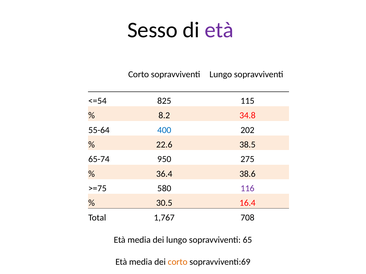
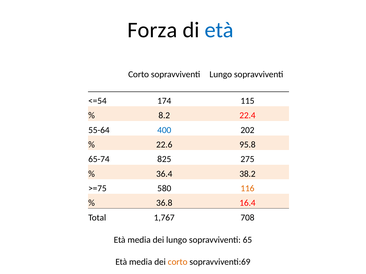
Sesso: Sesso -> Forza (152, 30)
età colour: purple -> blue (219, 30)
825: 825 -> 174 (164, 101)
34.8: 34.8 -> 22.4 (247, 116)
38.5: 38.5 -> 95.8 (247, 145)
950: 950 -> 825 (164, 159)
38.6: 38.6 -> 38.2 (247, 174)
116 colour: purple -> orange (247, 189)
30.5: 30.5 -> 36.8 (164, 203)
